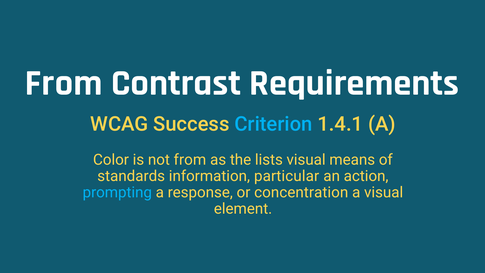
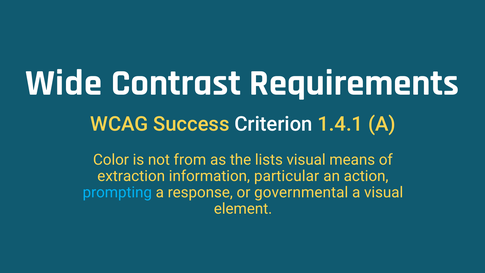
From: From -> Wide (64, 83)
Criterion colour: light blue -> white (273, 124)
standards: standards -> extraction (131, 176)
concentration: concentration -> governmental (301, 192)
